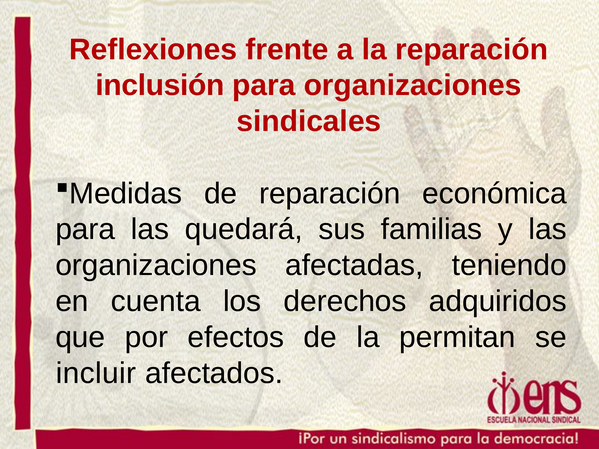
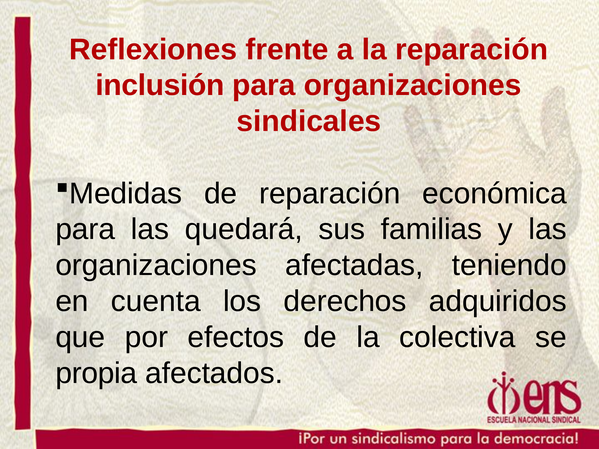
permitan: permitan -> colectiva (457, 337)
incluir: incluir -> propia (96, 373)
